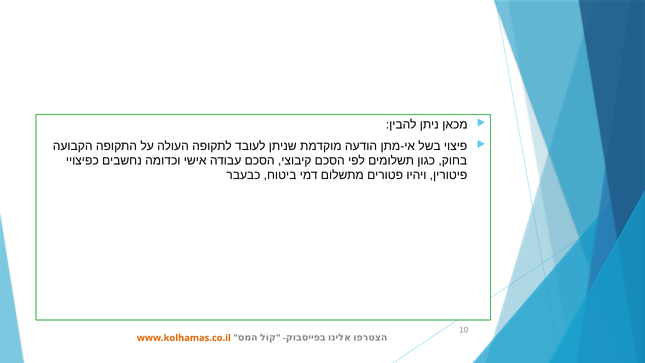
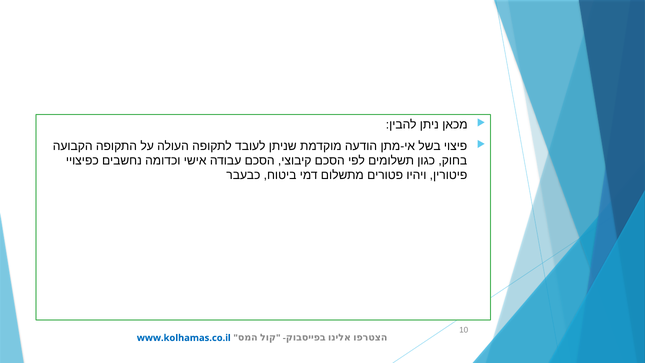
www.kolhamas.co.il colour: orange -> blue (184, 338)
